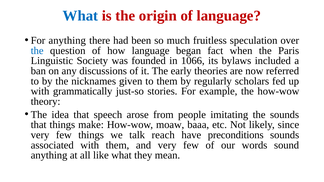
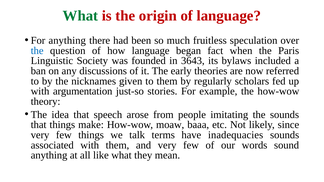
What colour: blue -> green (80, 16)
1066: 1066 -> 3643 (193, 61)
grammatically: grammatically -> argumentation (83, 91)
reach: reach -> terms (163, 135)
preconditions: preconditions -> inadequacies (236, 135)
